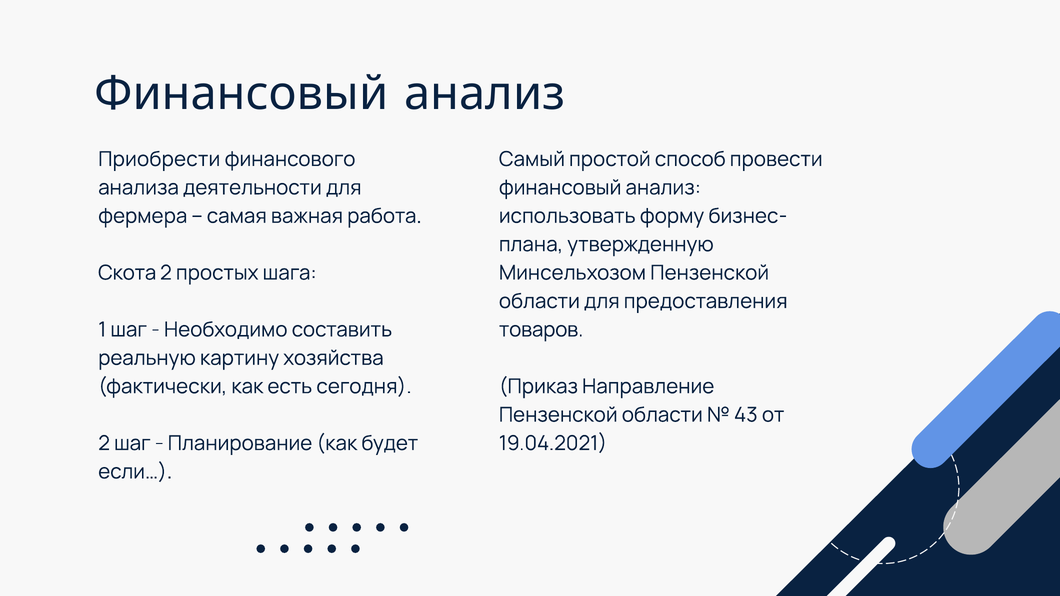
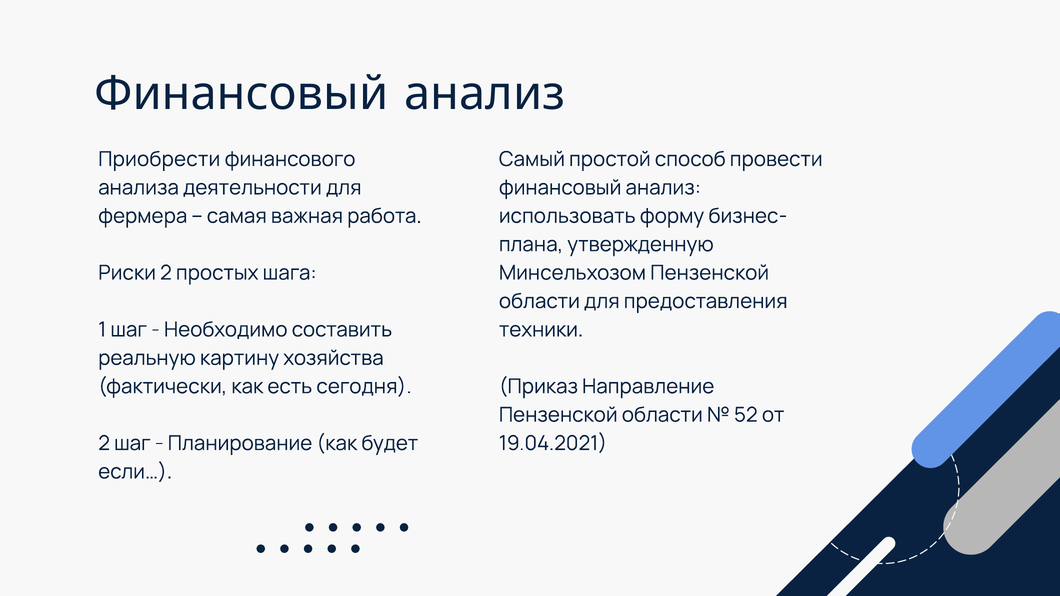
Скота: Скота -> Риски (127, 273)
товаров: товаров -> техники (541, 330)
43: 43 -> 52 (746, 415)
